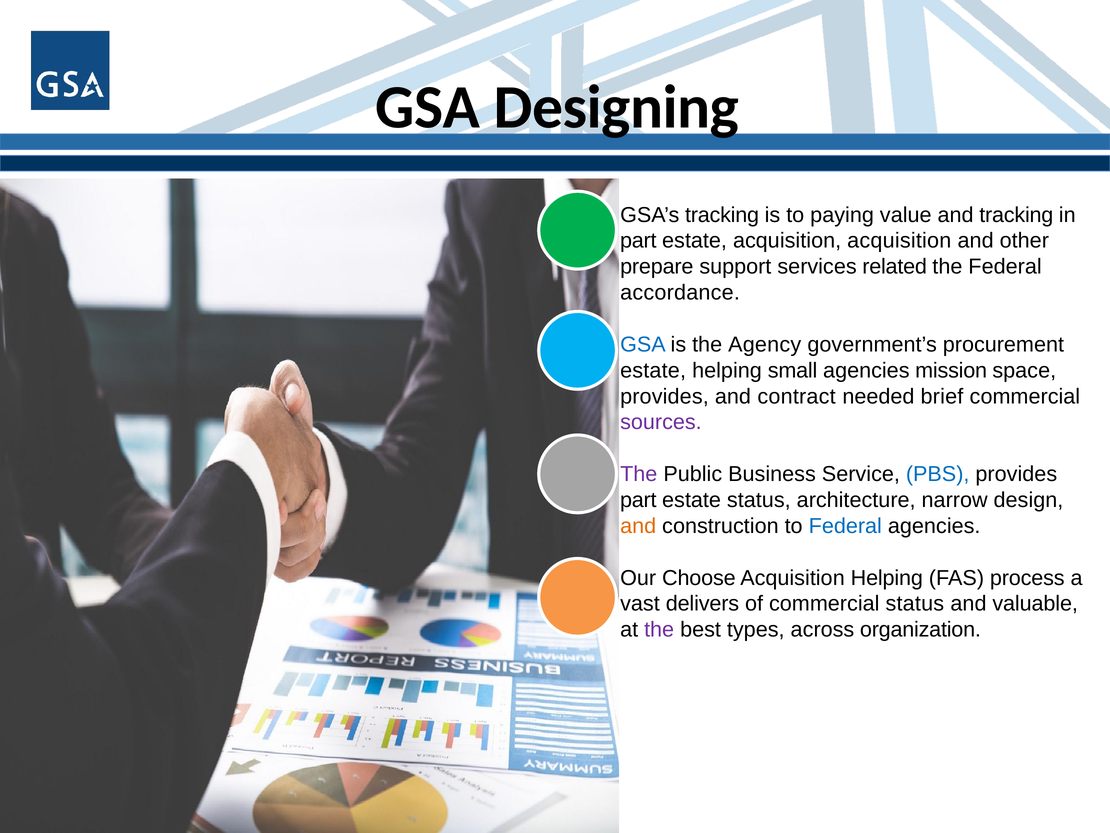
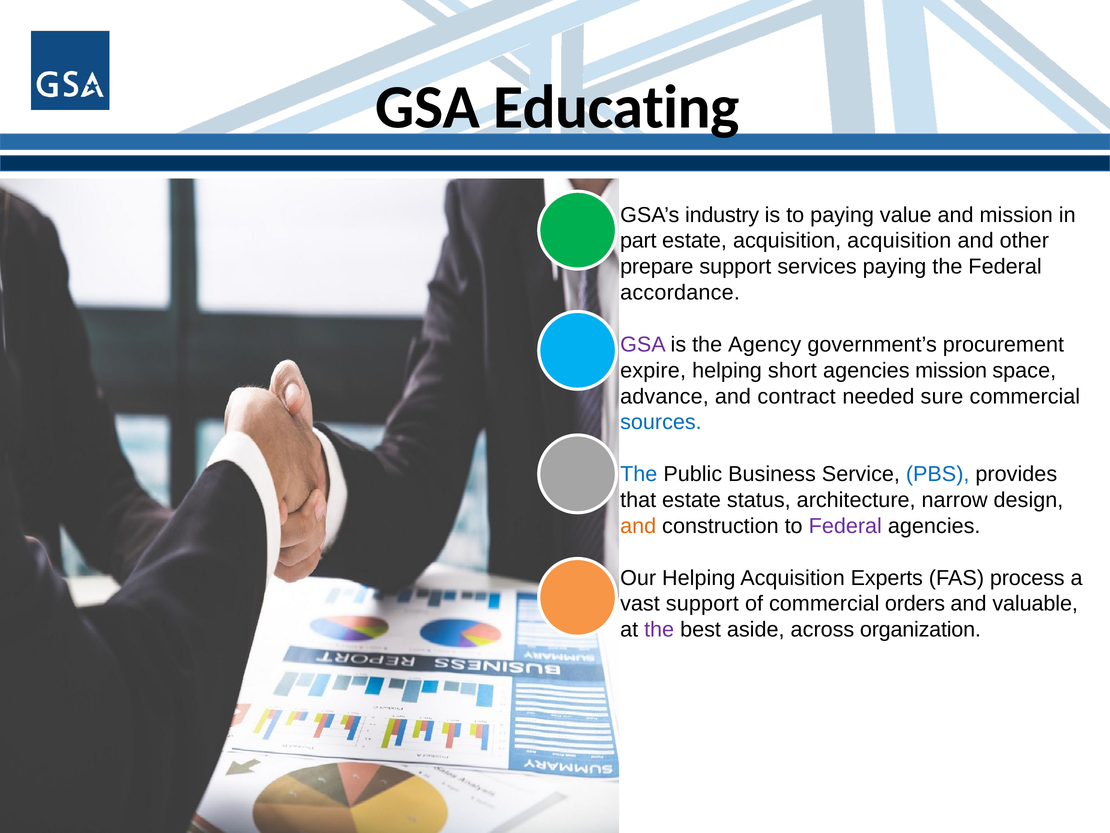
Designing: Designing -> Educating (616, 108)
GSA’s tracking: tracking -> industry (722, 215)
and tracking: tracking -> mission (1016, 215)
services related: related -> paying (895, 267)
GSA colour: blue -> purple (643, 344)
estate: estate -> expire (653, 370)
small: small -> short (792, 370)
provides: provides -> advance (664, 396)
brief: brief -> sure (942, 396)
sources colour: purple -> blue (661, 422)
The colour: purple -> blue (639, 474)
part: part -> that (638, 500)
Federal colour: blue -> purple (845, 526)
Our Choose: Choose -> Helping (699, 578)
Acquisition Helping: Helping -> Experts (887, 578)
vast delivers: delivers -> support (702, 603)
commercial status: status -> orders (915, 603)
types: types -> aside (756, 629)
